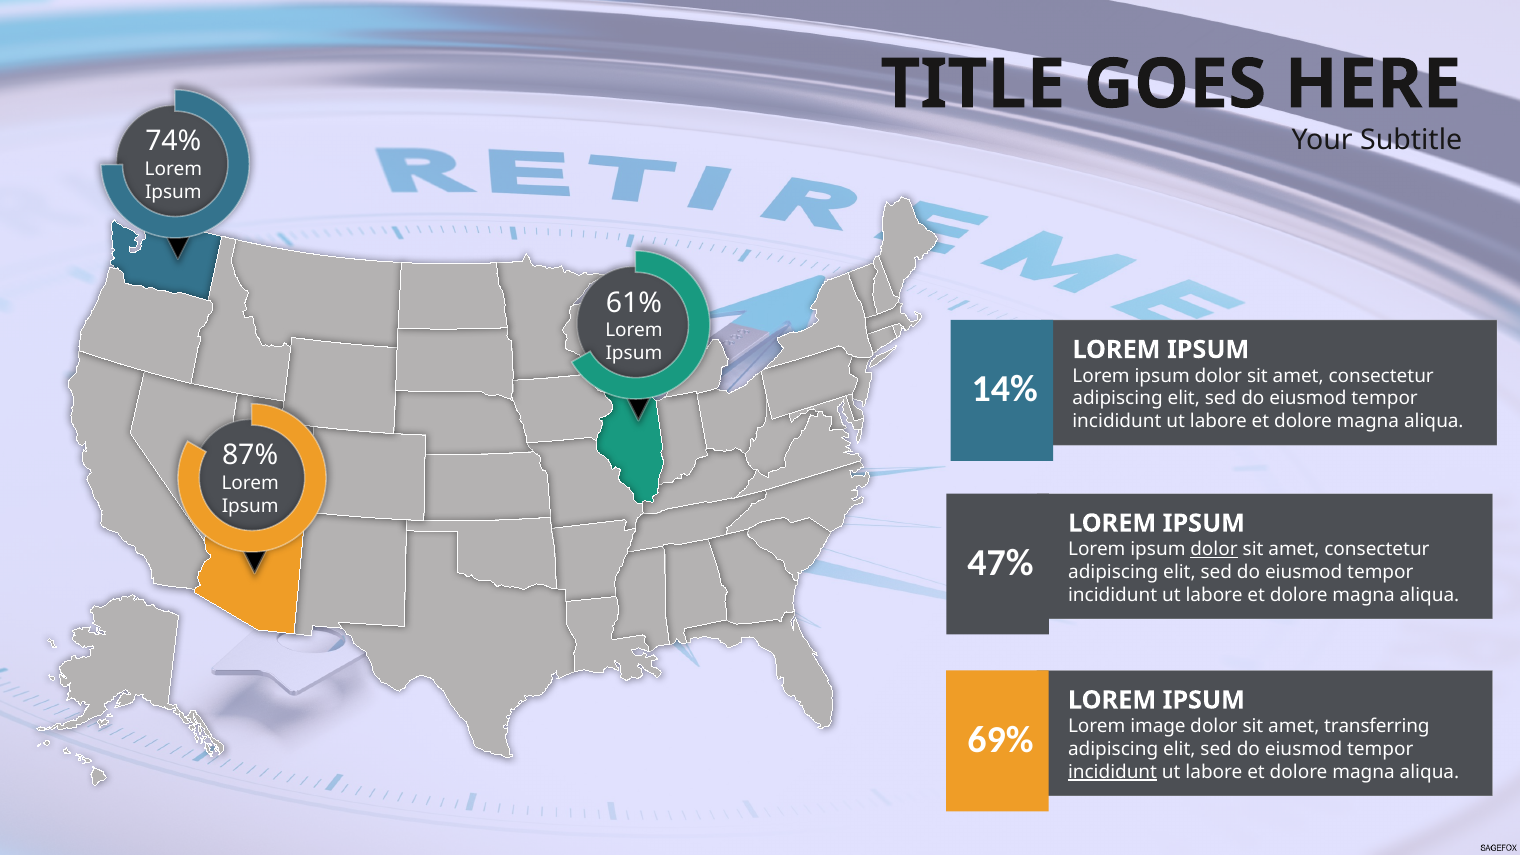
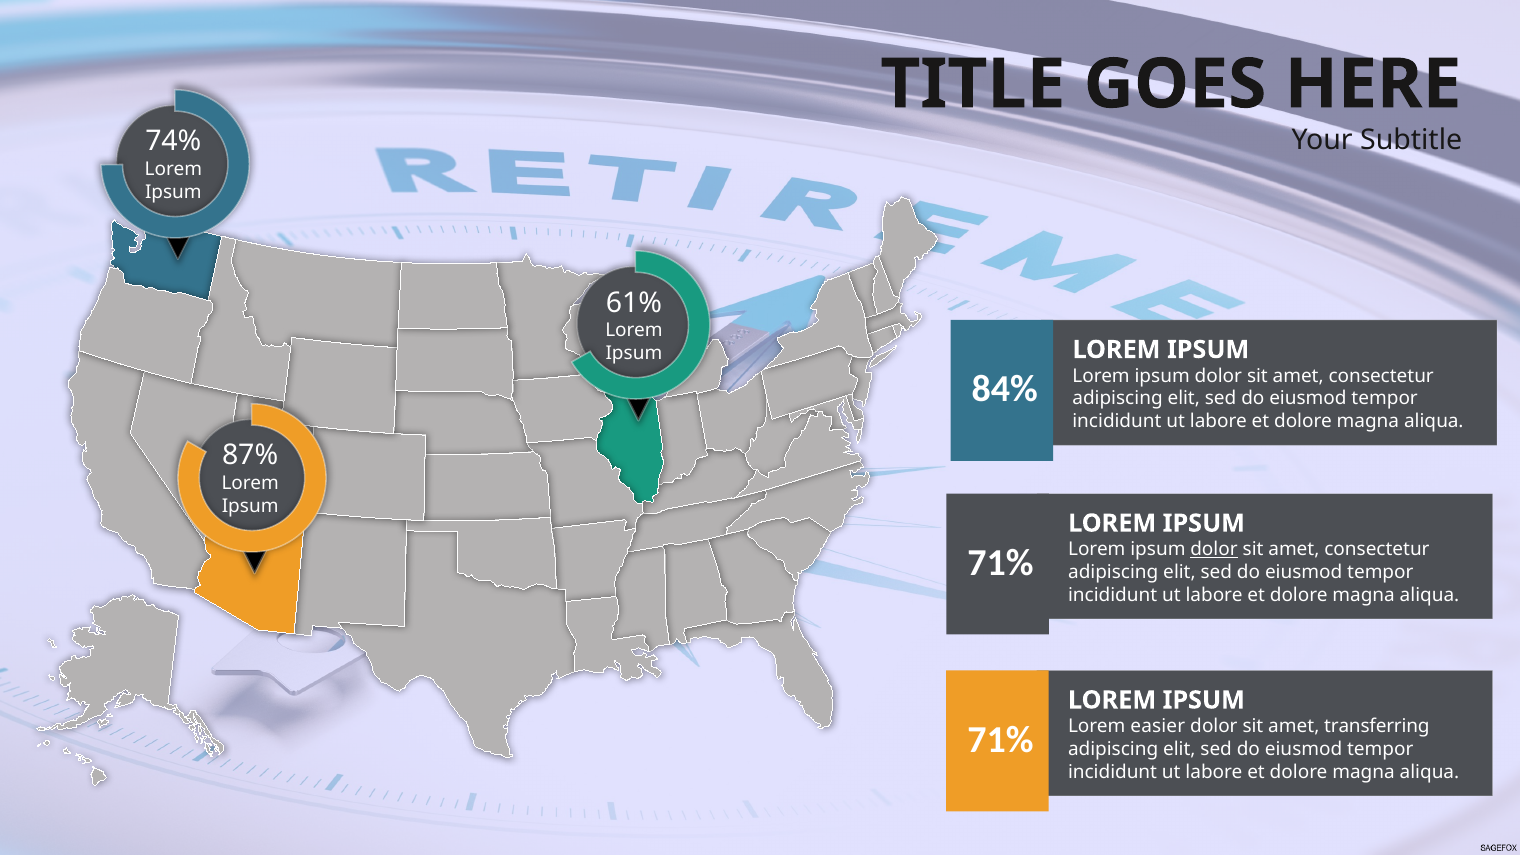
14%: 14% -> 84% (1005, 389)
47%: 47% -> 71% (1001, 563)
image: image -> easier (1158, 726)
69%: 69% -> 71% (1000, 740)
incididunt underline: present -> none (1113, 772)
